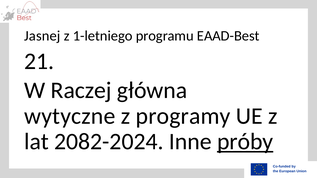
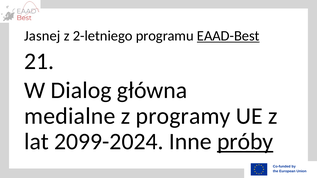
1-letniego: 1-letniego -> 2-letniego (103, 36)
EAAD-Best underline: none -> present (228, 36)
Raczej: Raczej -> Dialog (81, 91)
wytyczne: wytyczne -> medialne (70, 116)
2082-2024: 2082-2024 -> 2099-2024 (109, 142)
